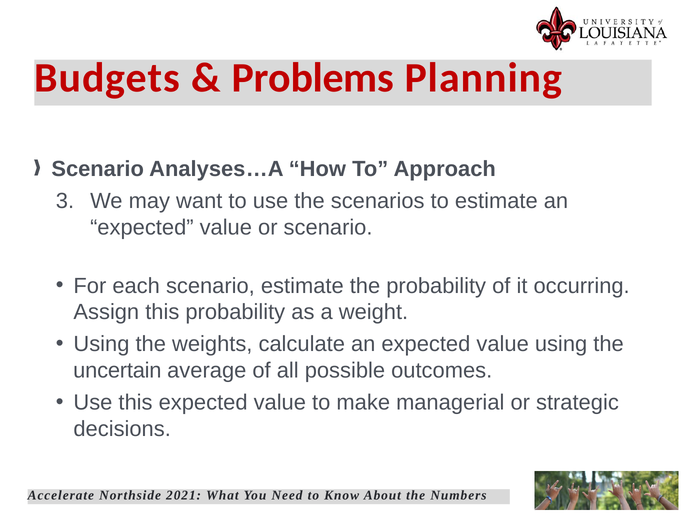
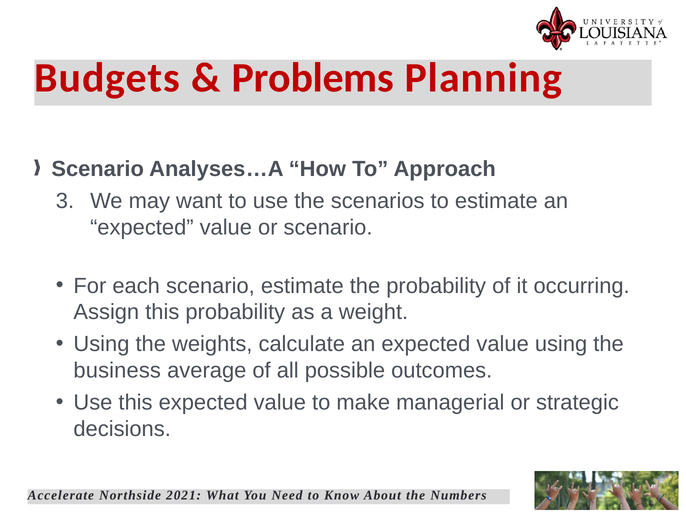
uncertain: uncertain -> business (117, 370)
